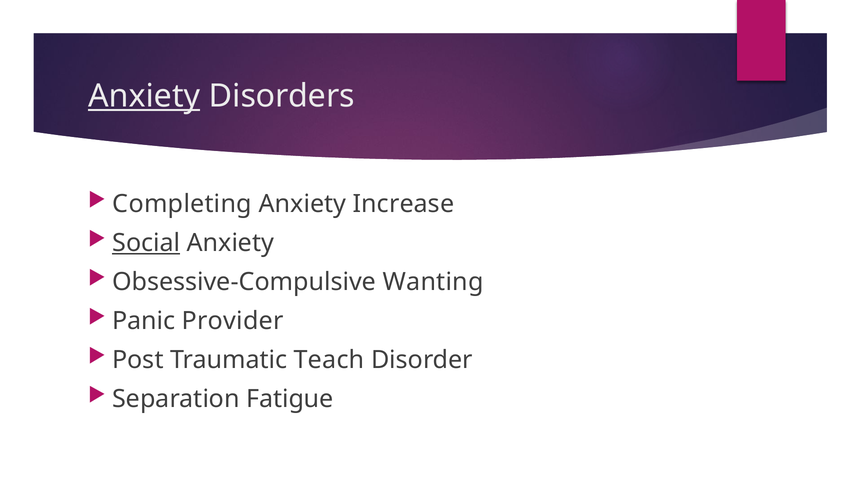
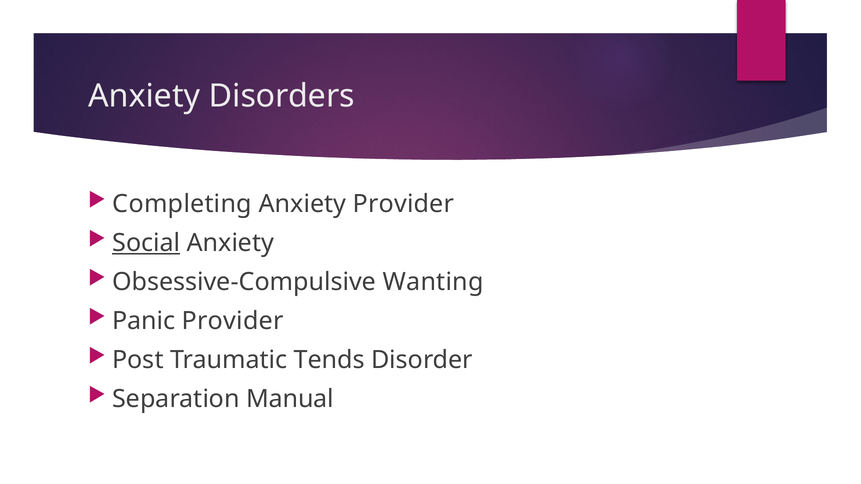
Anxiety underline: present -> none (144, 96)
Anxiety Increase: Increase -> Provider (403, 204)
Teach: Teach -> Tends (329, 360)
Fatigue: Fatigue -> Manual (290, 399)
